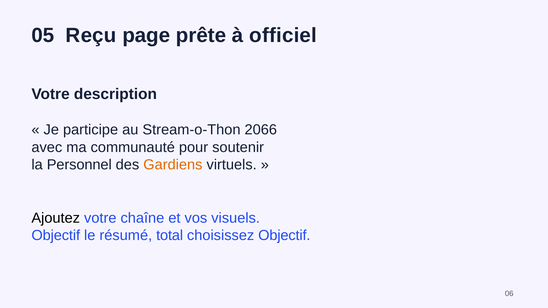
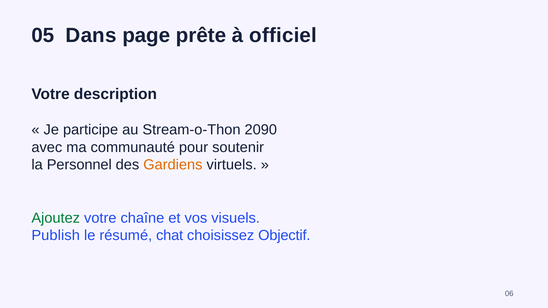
Reçu: Reçu -> Dans (91, 35)
2066: 2066 -> 2090 (261, 130)
Ajoutez colour: black -> green (56, 218)
Objectif: Objectif -> Publish (56, 236)
total: total -> chat (170, 236)
